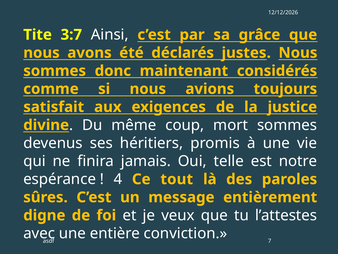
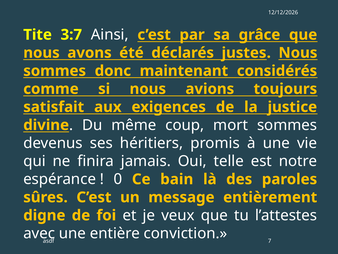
4: 4 -> 0 (118, 179)
tout: tout -> bain (177, 179)
